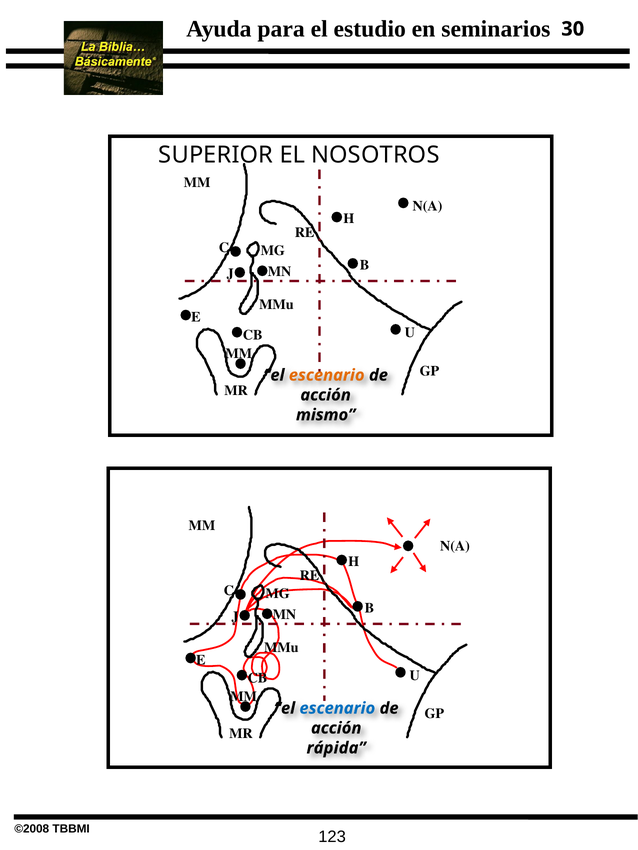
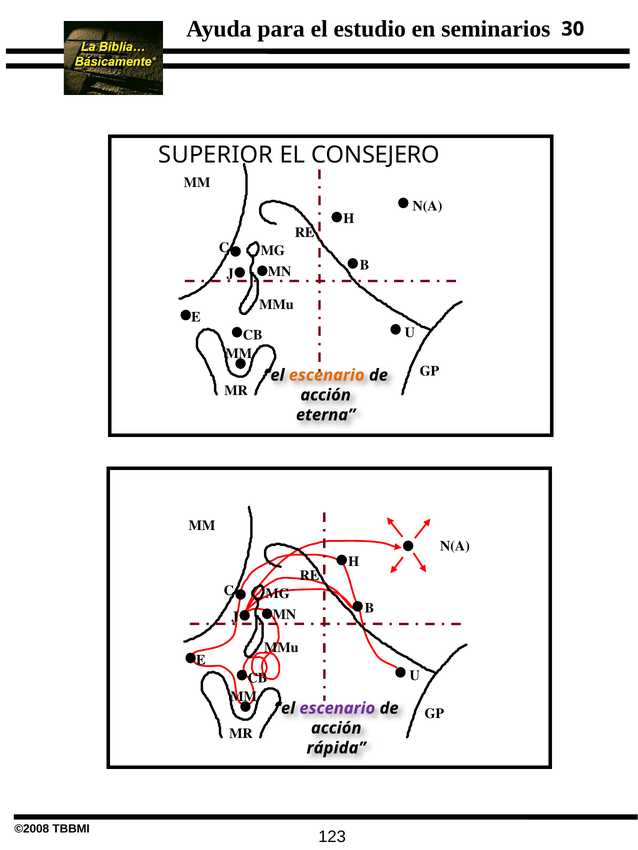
NOSOTROS: NOSOTROS -> CONSEJERO (376, 155)
mismo: mismo -> eterna (326, 415)
escenario colour: blue -> purple (337, 709)
